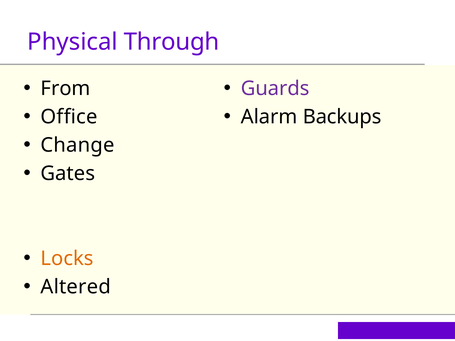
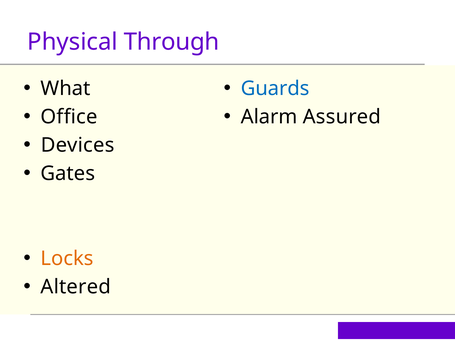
From: From -> What (66, 89)
Guards colour: purple -> blue (275, 89)
Backups: Backups -> Assured (342, 117)
Change: Change -> Devices (78, 145)
